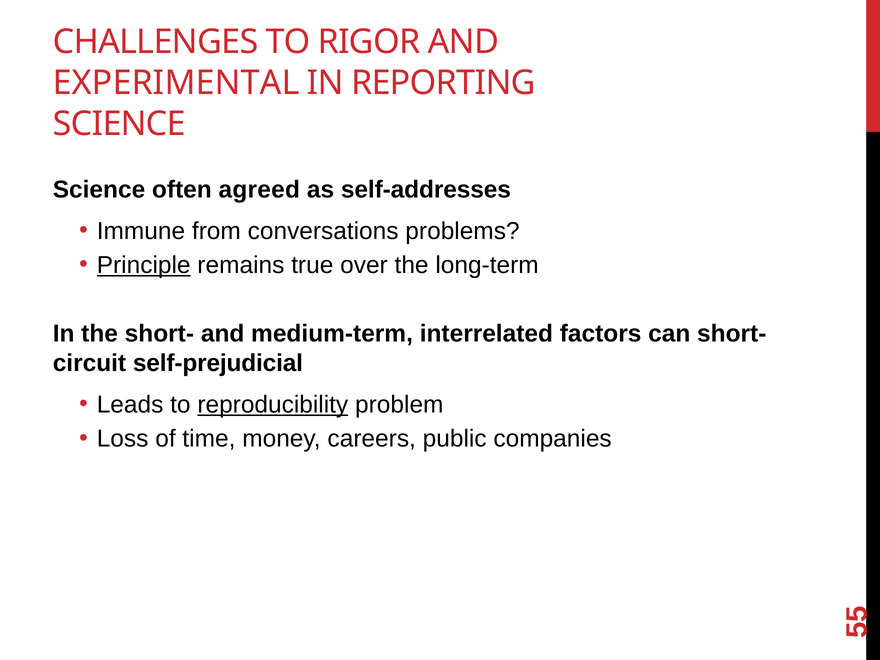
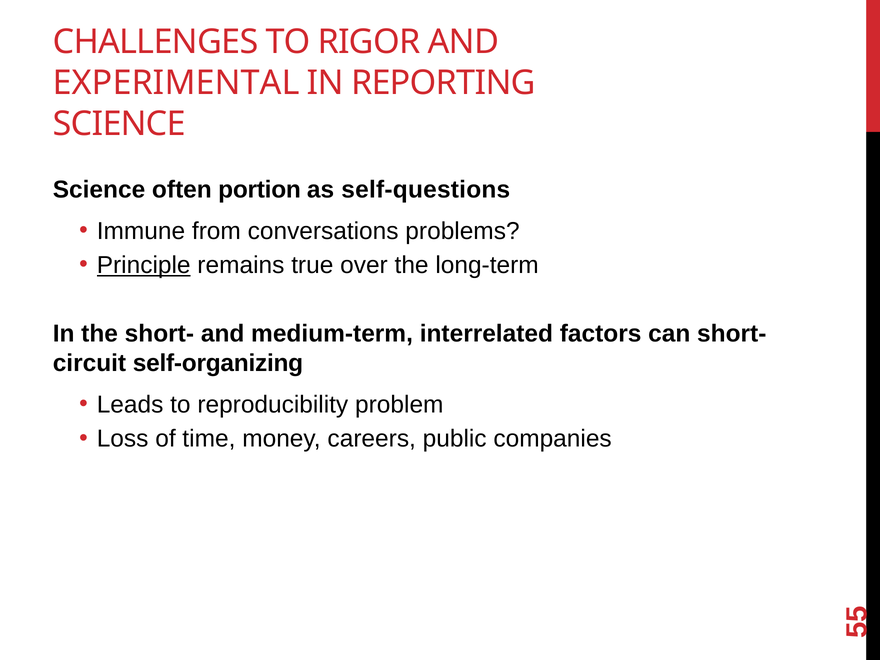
agreed: agreed -> portion (260, 189)
self-addresses: self-addresses -> self-questions (426, 189)
self-prejudicial: self-prejudicial -> self-organizing (218, 363)
reproducibility underline: present -> none (273, 405)
